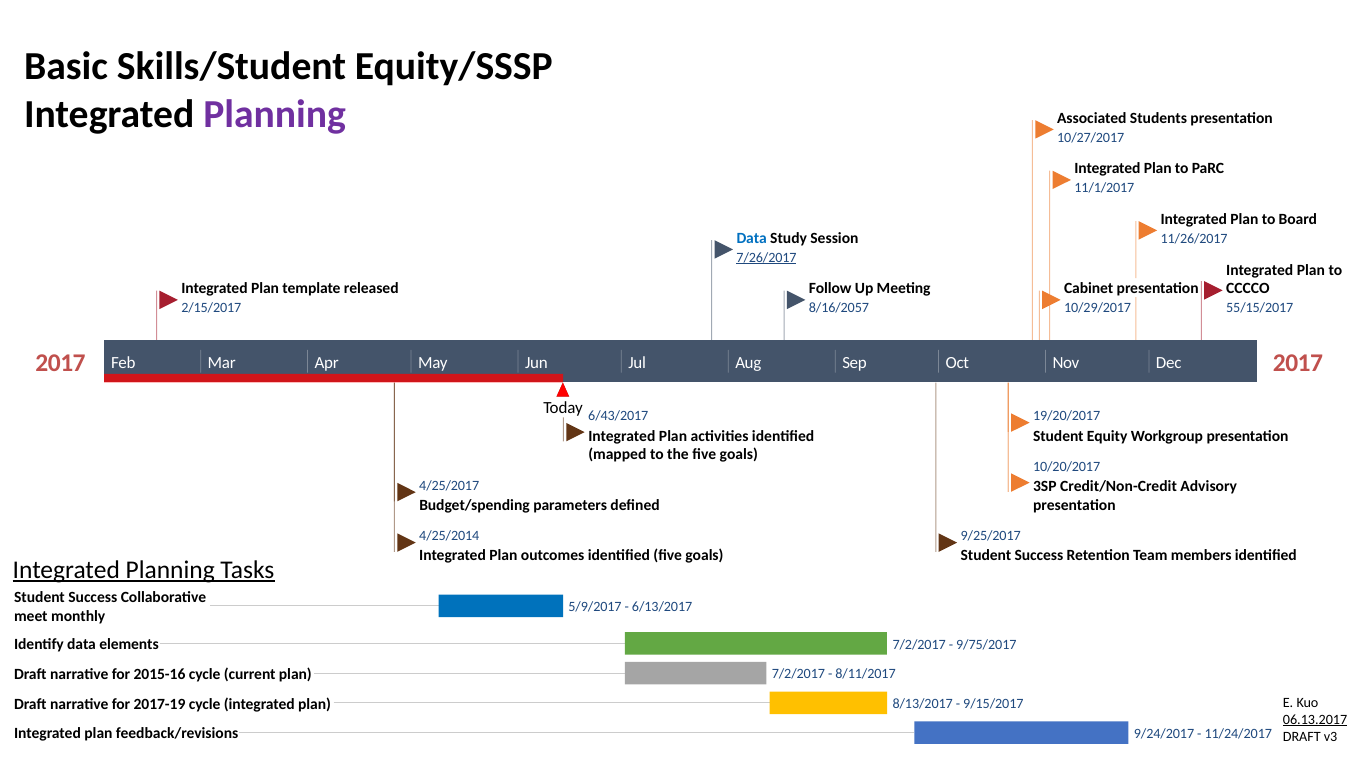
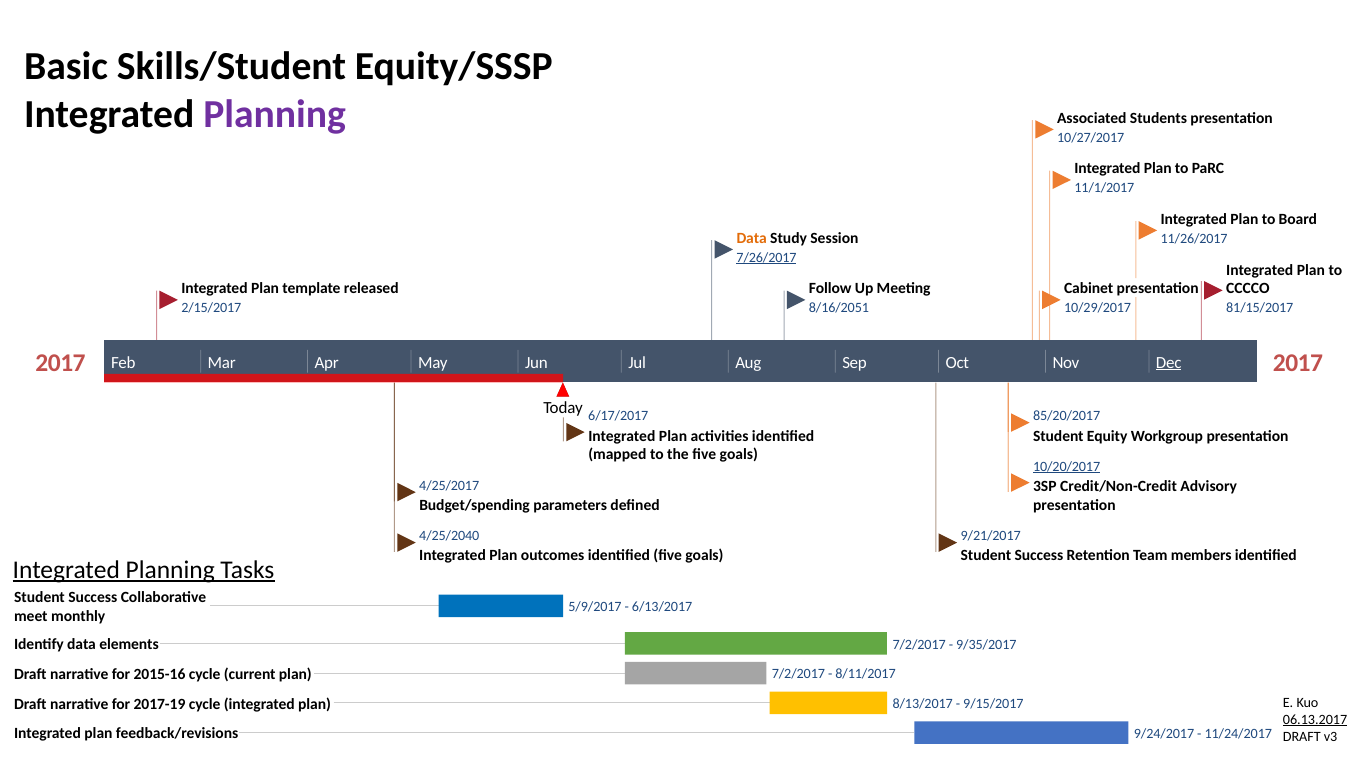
Data colour: blue -> orange (752, 238)
8/16/2057: 8/16/2057 -> 8/16/2051 (839, 308)
55/15/2017: 55/15/2017 -> 81/15/2017 (1260, 308)
Dec underline: none -> present (1169, 362)
6/43/2017: 6/43/2017 -> 6/17/2017 (618, 416)
19/20/2017: 19/20/2017 -> 85/20/2017 (1067, 416)
10/20/2017 underline: none -> present (1067, 467)
4/25/2014: 4/25/2014 -> 4/25/2040 (449, 536)
9/25/2017: 9/25/2017 -> 9/21/2017 (991, 536)
9/75/2017: 9/75/2017 -> 9/35/2017 (986, 644)
